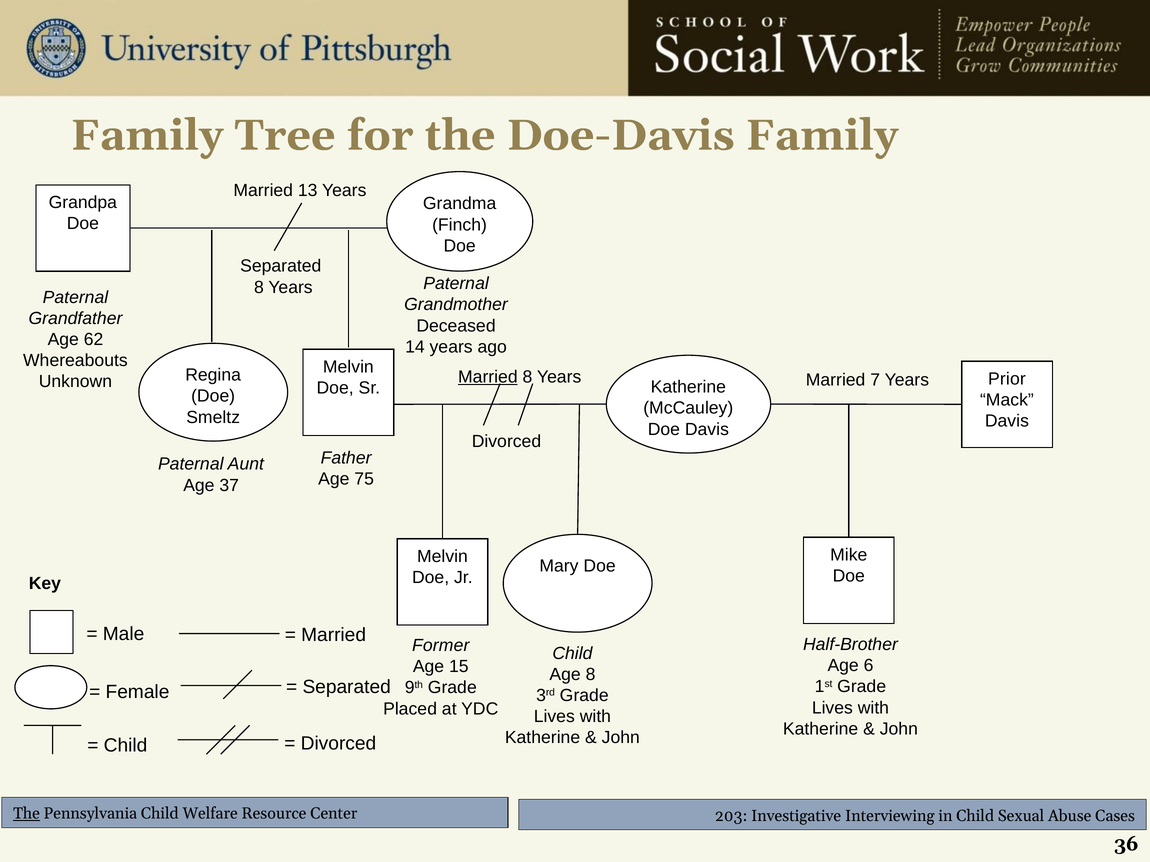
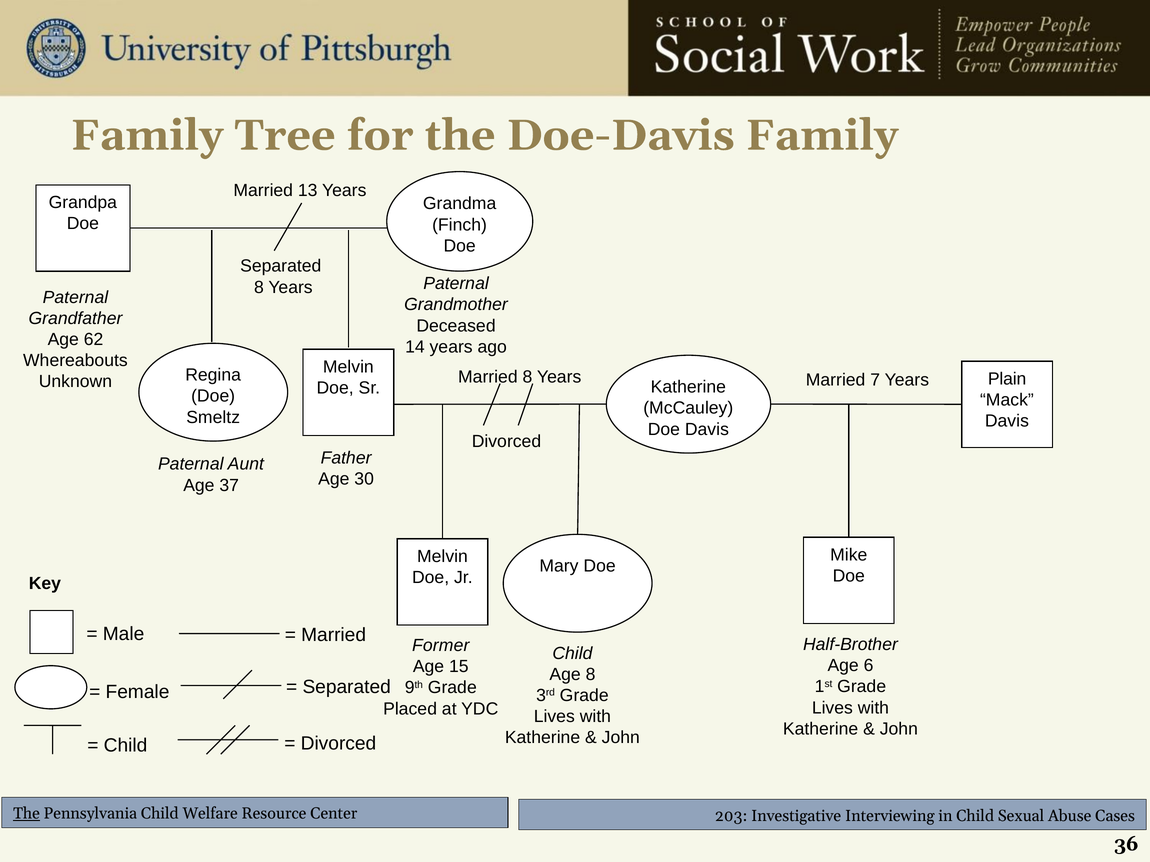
Married underline: present -> none (488, 377)
Prior: Prior -> Plain (1007, 379)
75: 75 -> 30 (364, 479)
